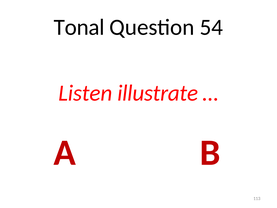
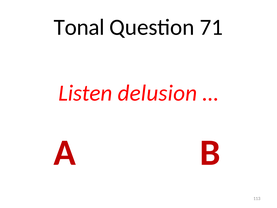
54: 54 -> 71 (211, 27)
illustrate: illustrate -> delusion (157, 93)
